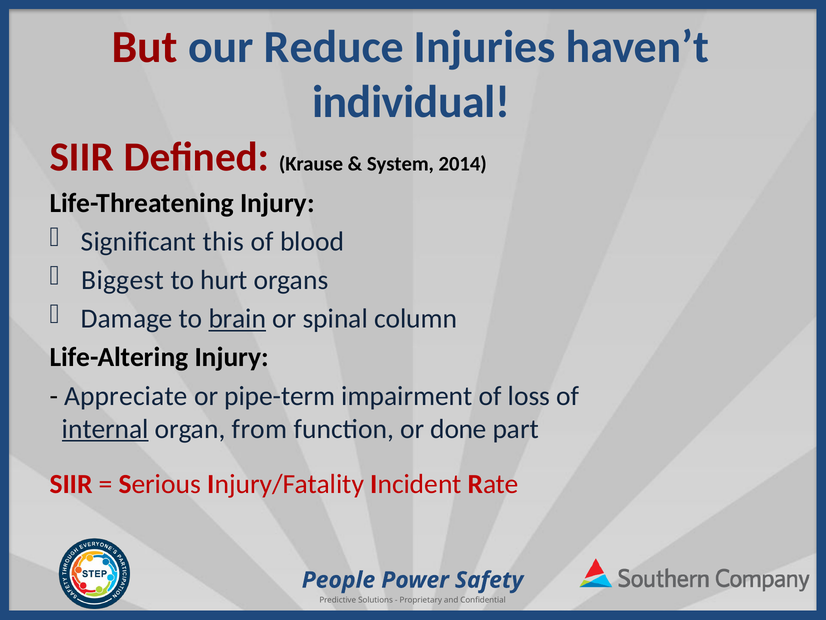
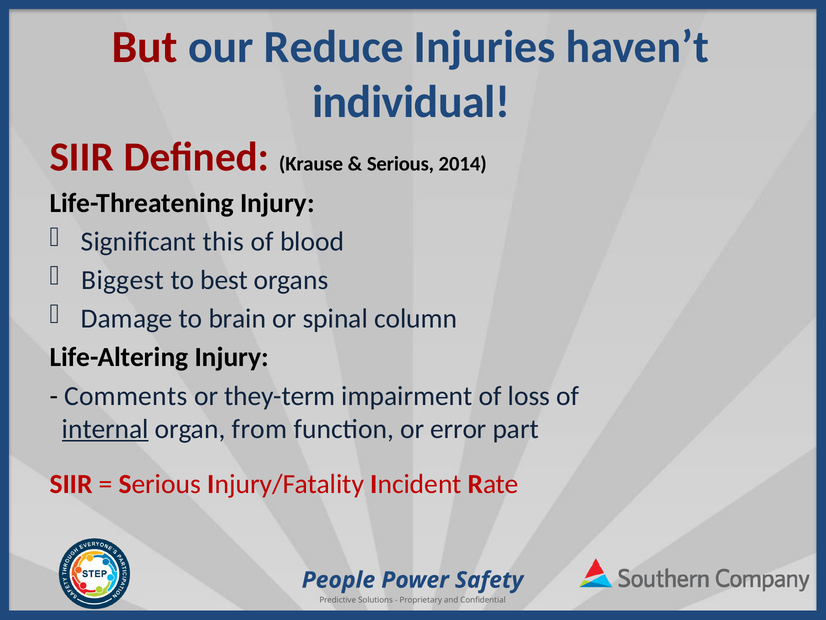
System: System -> Serious (400, 164)
hurt: hurt -> best (224, 280)
brain underline: present -> none (237, 319)
Appreciate: Appreciate -> Comments (126, 396)
pipe-term: pipe-term -> they-term (280, 396)
done: done -> error (459, 429)
